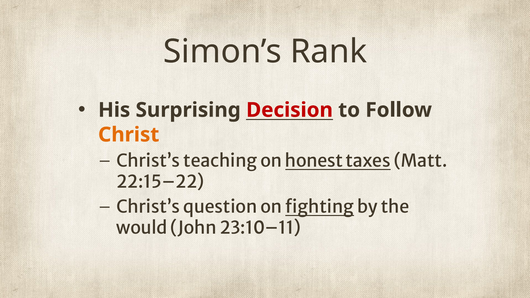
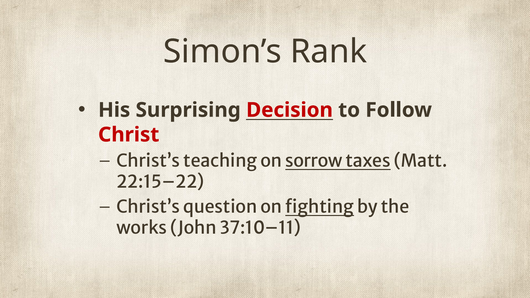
Christ colour: orange -> red (129, 135)
honest: honest -> sorrow (314, 161)
would: would -> works (142, 228)
23:10–11: 23:10–11 -> 37:10–11 (260, 228)
